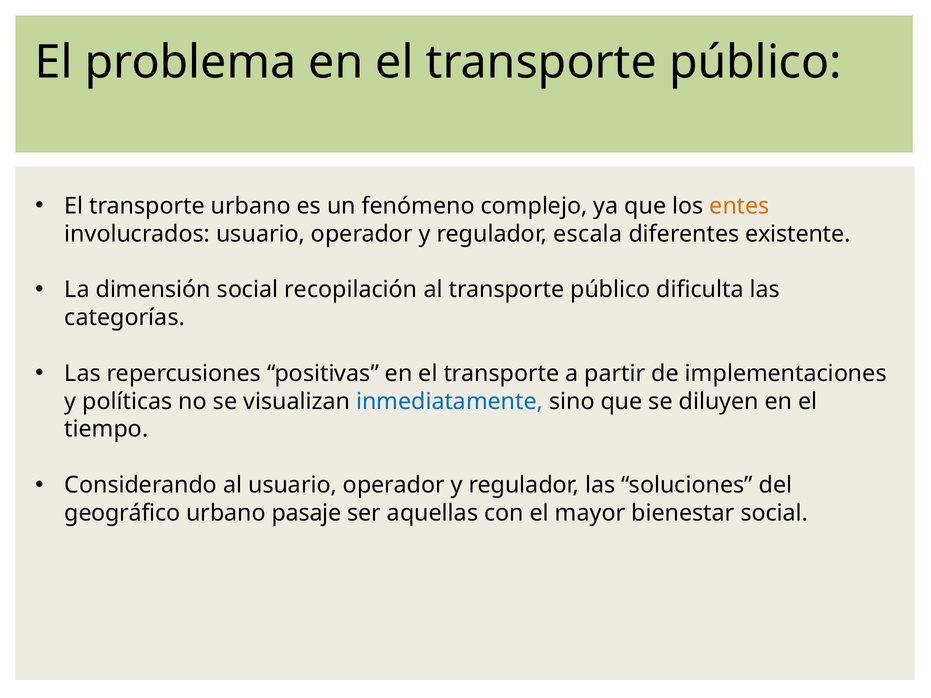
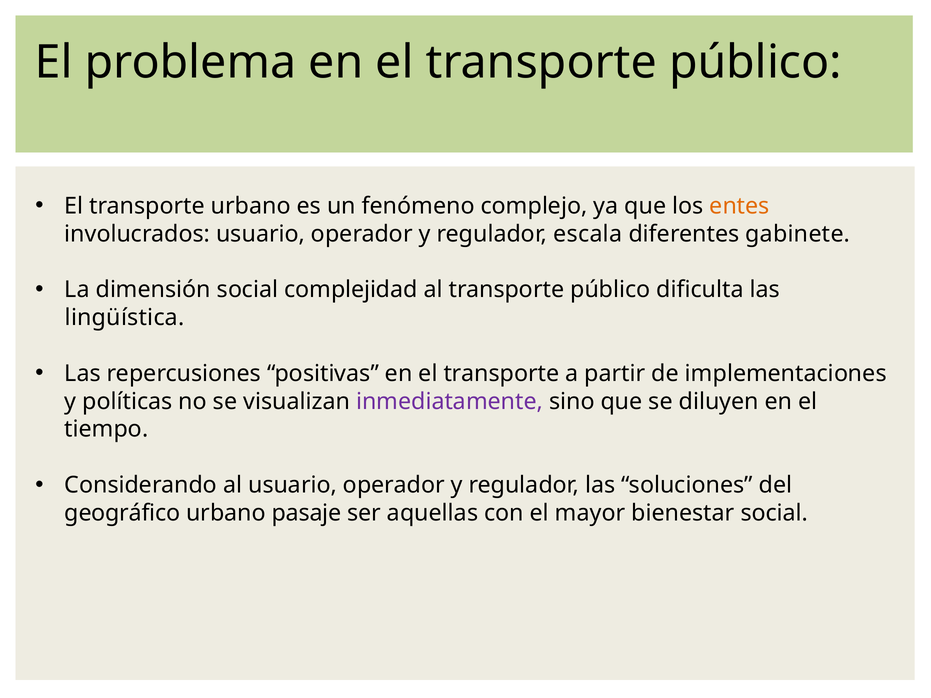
existente: existente -> gabinete (798, 234)
recopilación: recopilación -> complejidad (351, 290)
categorías: categorías -> lingüística (125, 318)
inmediatamente colour: blue -> purple (450, 402)
